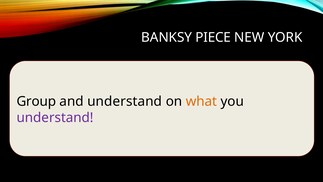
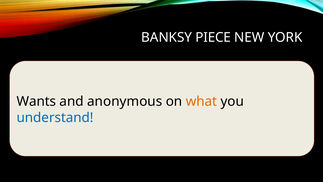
Group: Group -> Wants (36, 101)
and understand: understand -> anonymous (125, 101)
understand colour: purple -> blue (55, 117)
